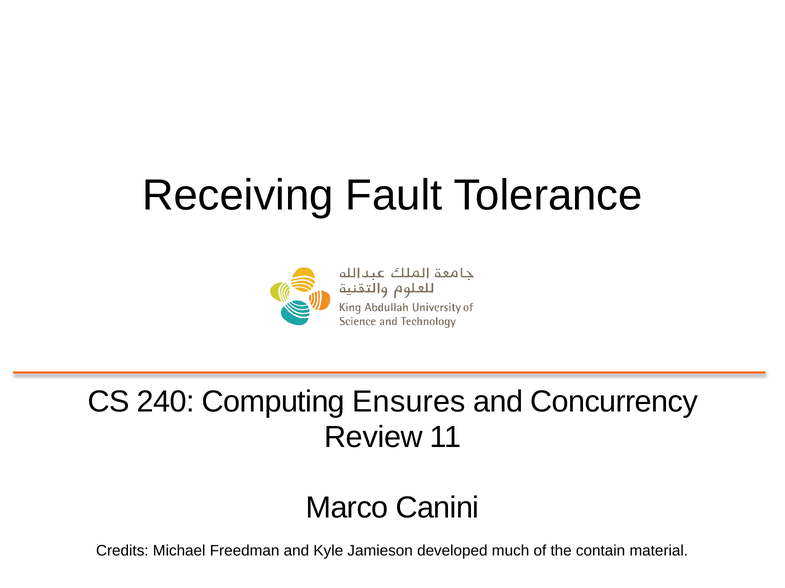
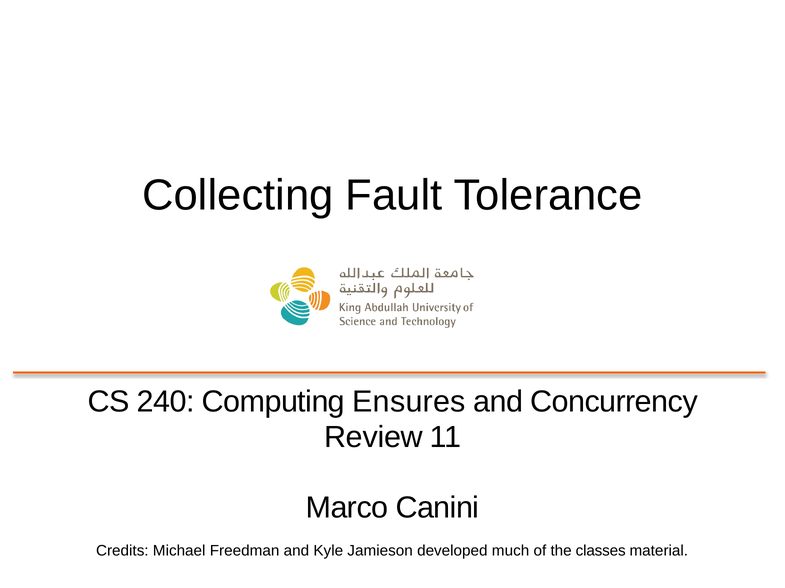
Receiving: Receiving -> Collecting (238, 195)
contain: contain -> classes (601, 552)
